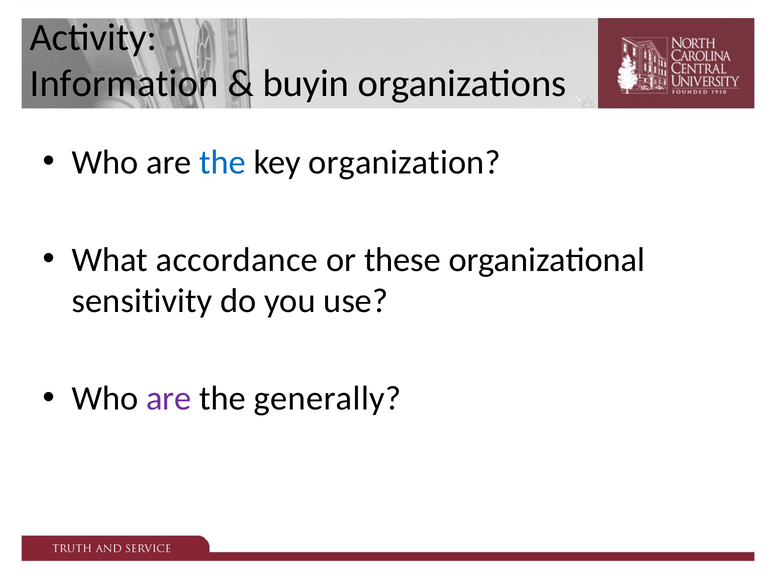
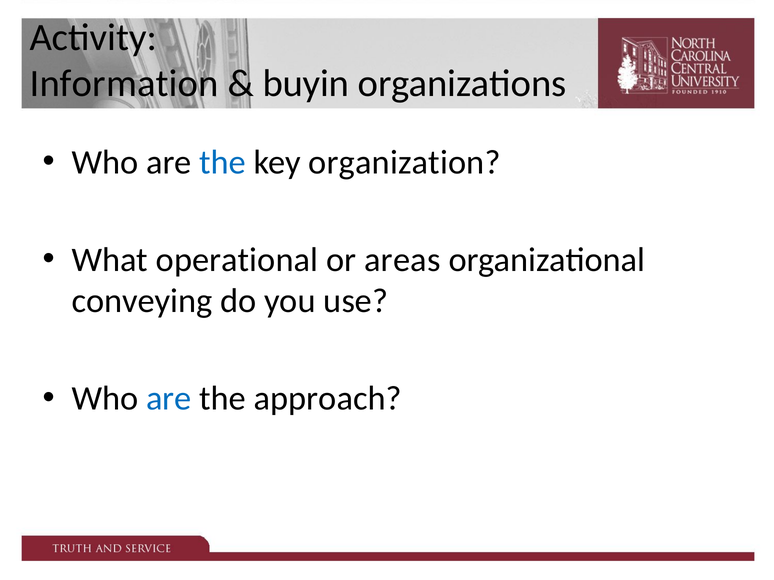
accordance: accordance -> operational (237, 260)
these: these -> areas (402, 260)
sensitivity: sensitivity -> conveying (142, 301)
are colour: purple -> blue (169, 399)
generally: generally -> approach (328, 399)
